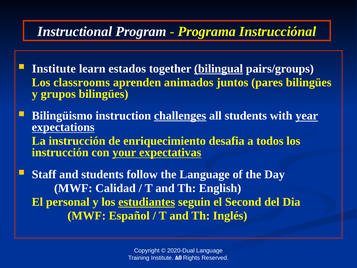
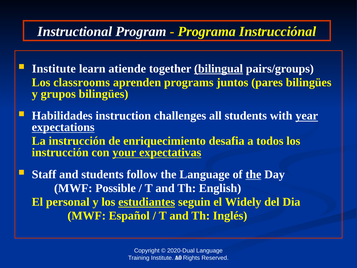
estados: estados -> atiende (127, 69)
animados: animados -> programs (189, 82)
Bilingüismo: Bilingüismo -> Habilidades (62, 116)
challenges underline: present -> none (180, 116)
the underline: none -> present (253, 174)
Calidad: Calidad -> Possible (116, 188)
Second: Second -> Widely (243, 202)
